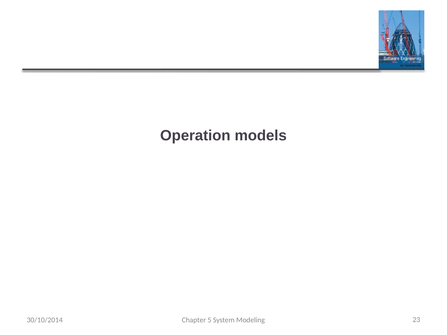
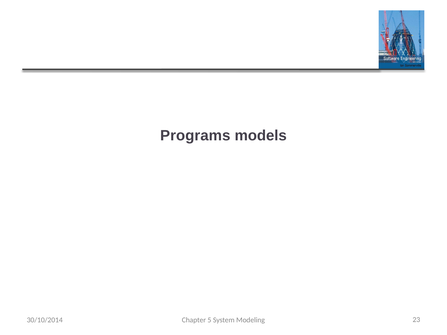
Operation: Operation -> Programs (195, 136)
